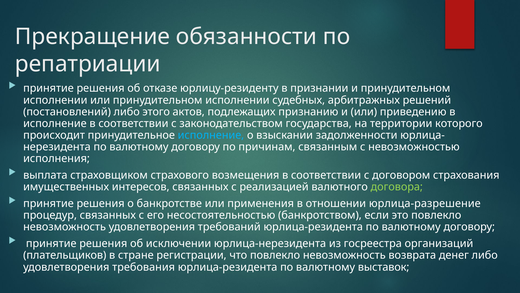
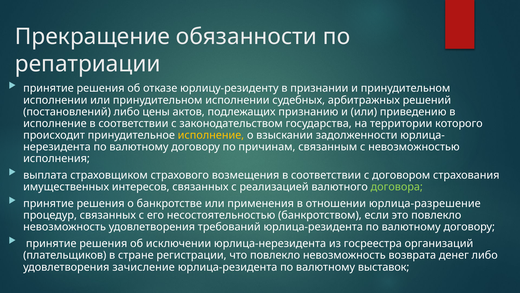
этого: этого -> цены (156, 112)
исполнение colour: light blue -> yellow (211, 135)
требования: требования -> зачисление (144, 267)
